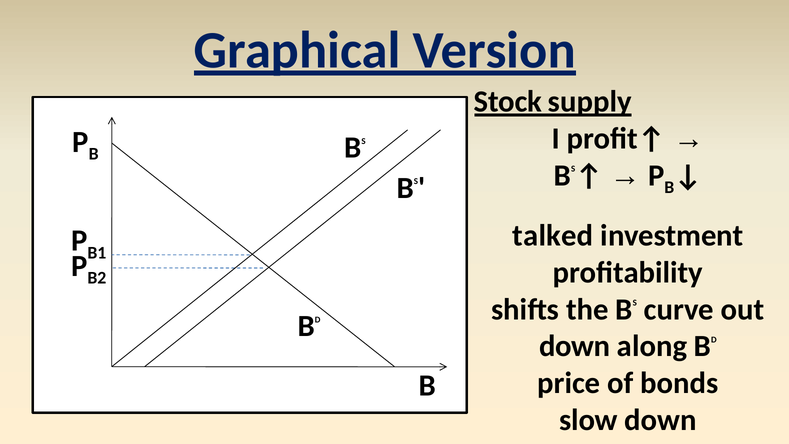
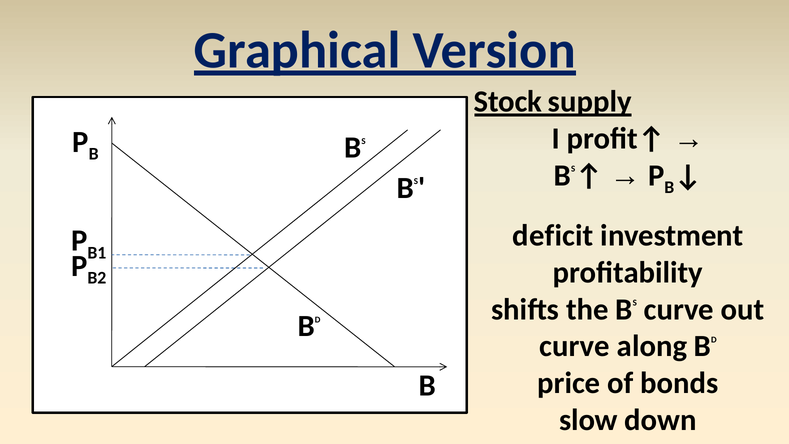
talked: talked -> deficit (553, 236)
down: down -> curve (575, 346)
